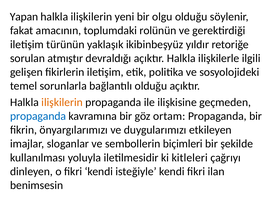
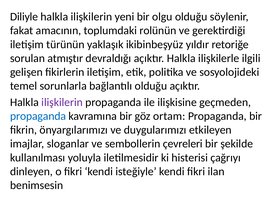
Yapan: Yapan -> Diliyle (24, 17)
ilişkilerin colour: orange -> purple (62, 102)
biçimleri: biçimleri -> çevreleri (183, 144)
kitleleri: kitleleri -> histerisi (190, 158)
